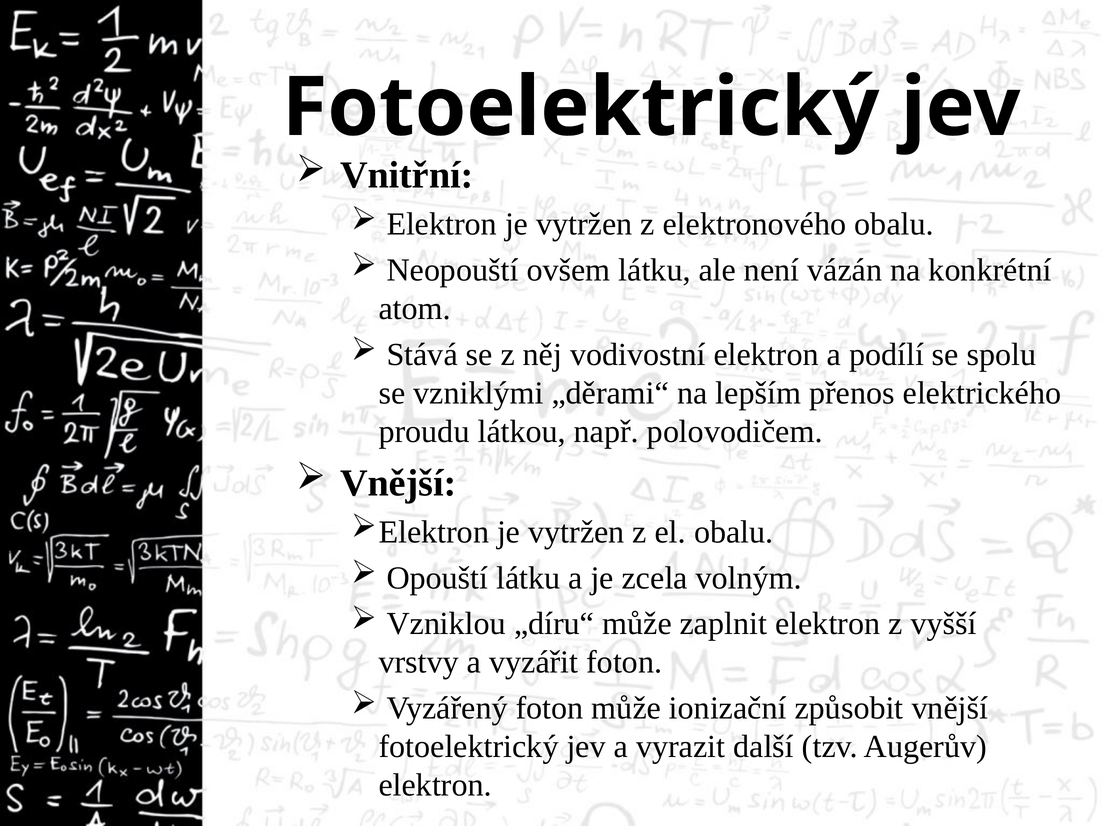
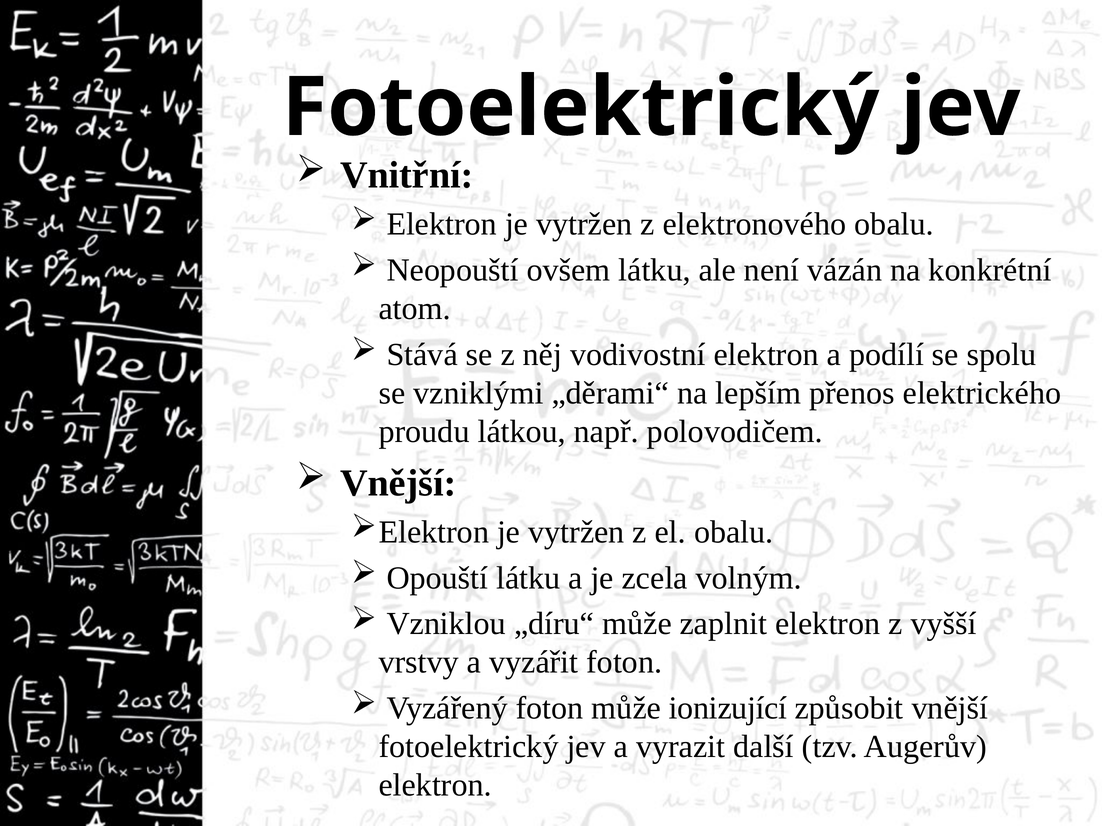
ionizační: ionizační -> ionizující (728, 709)
